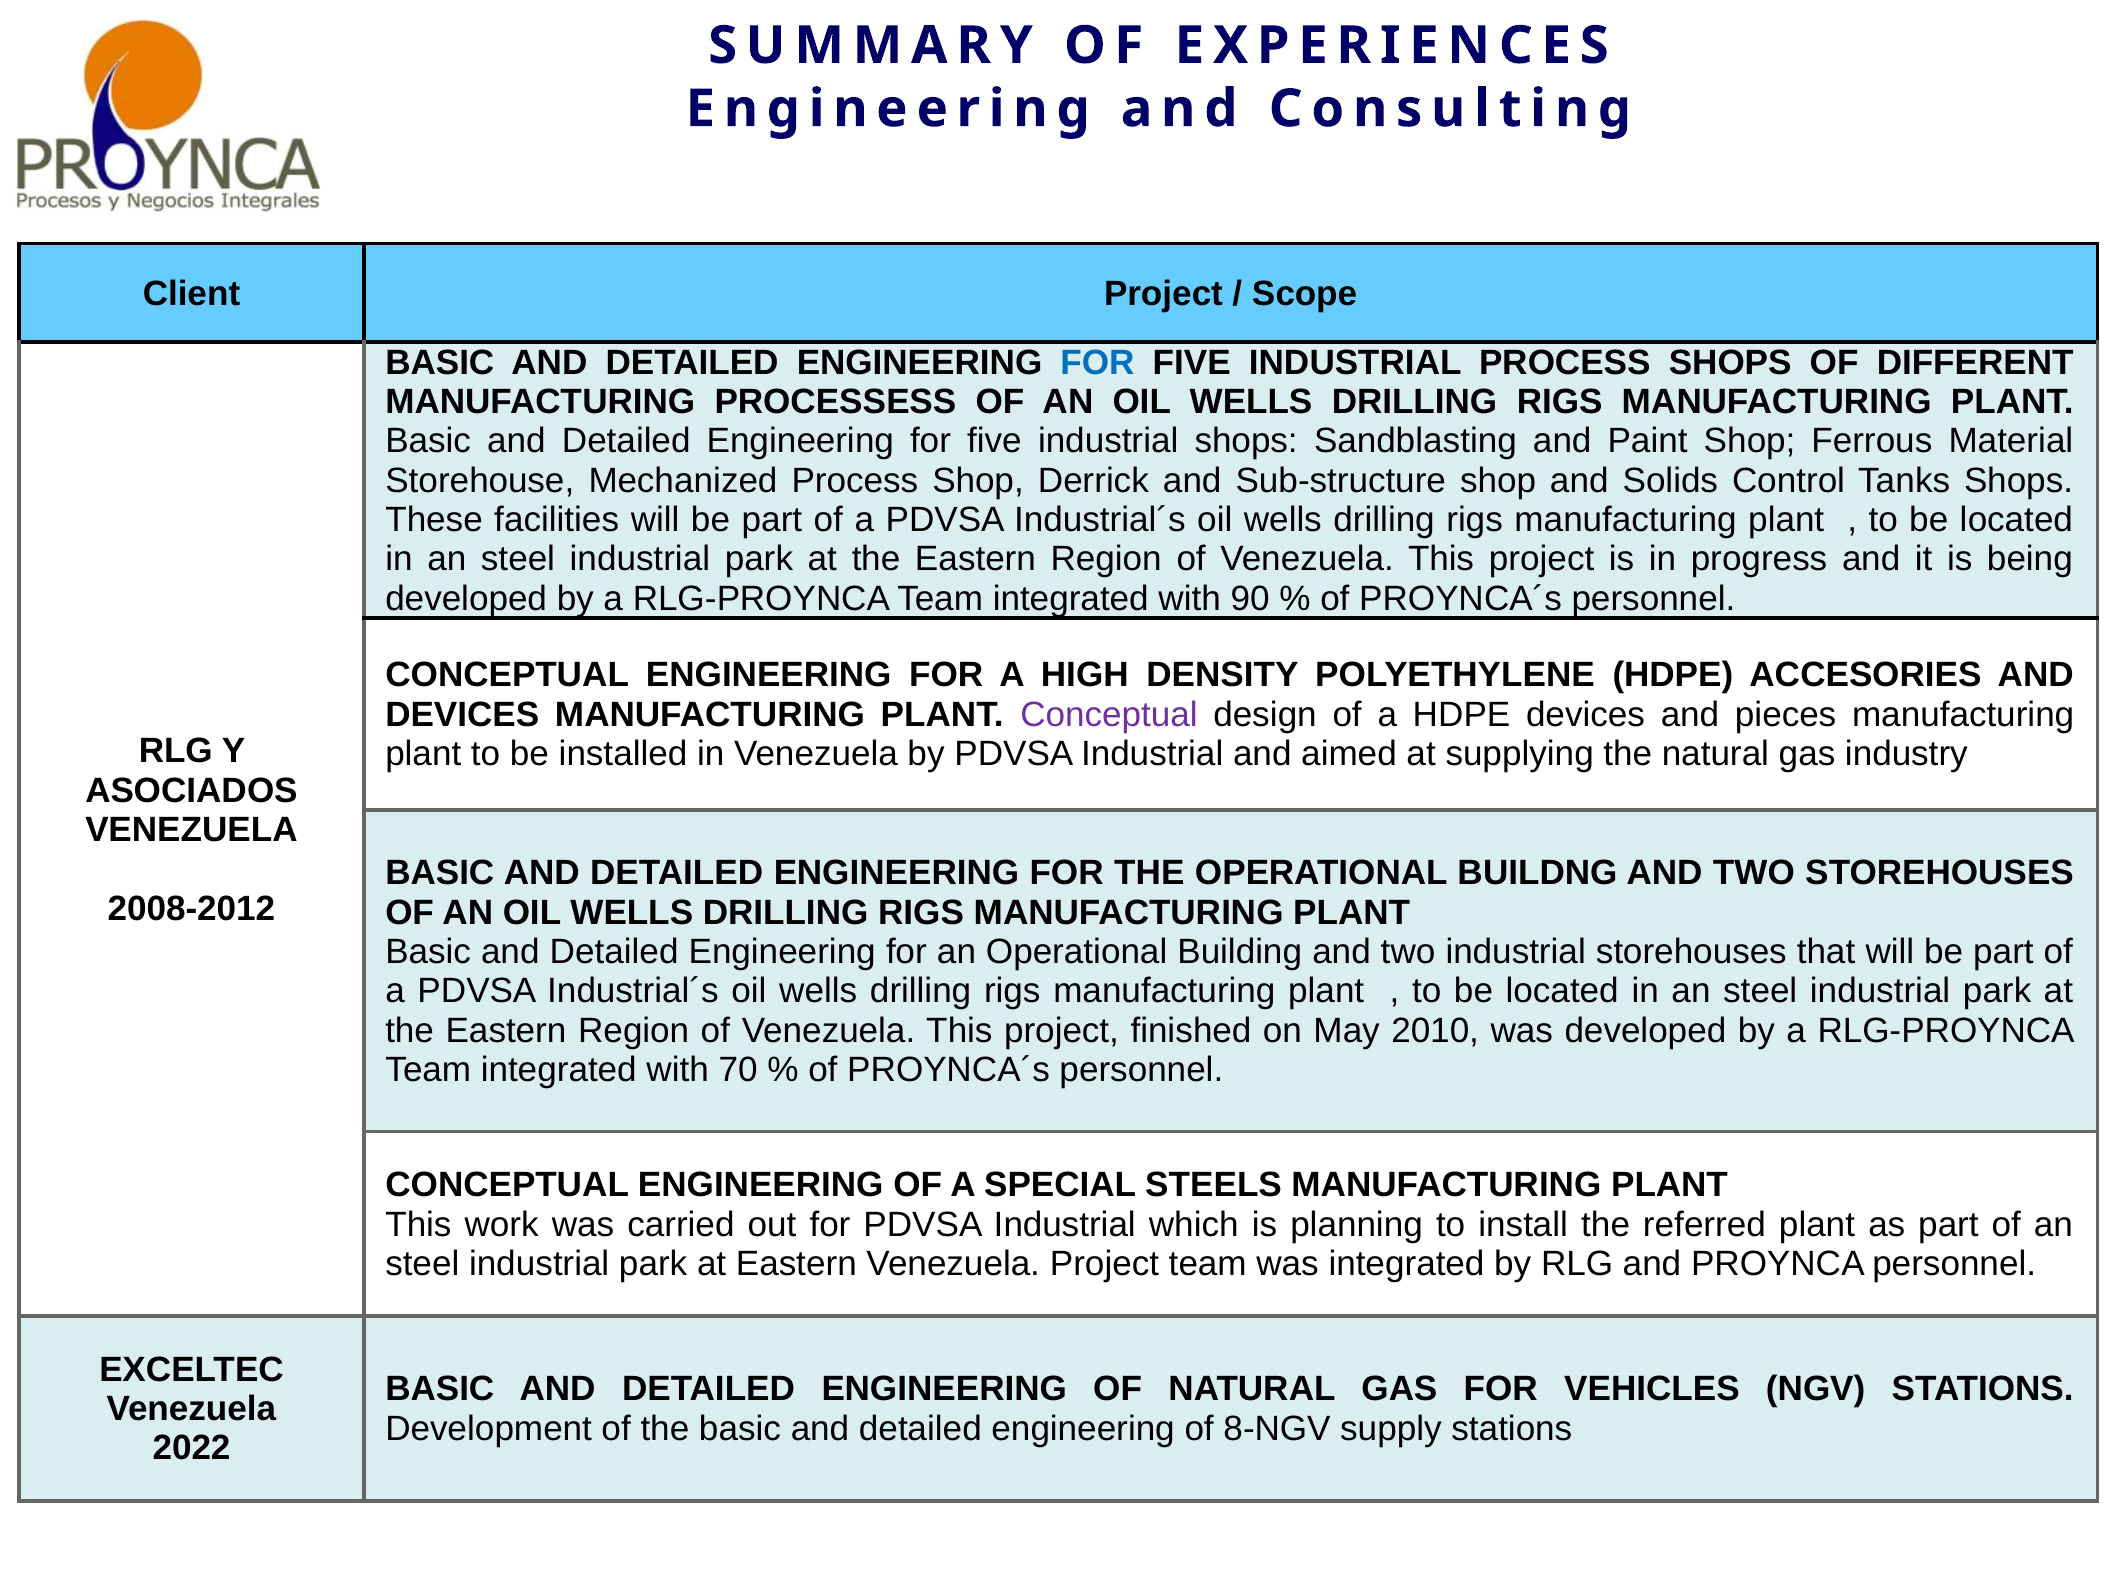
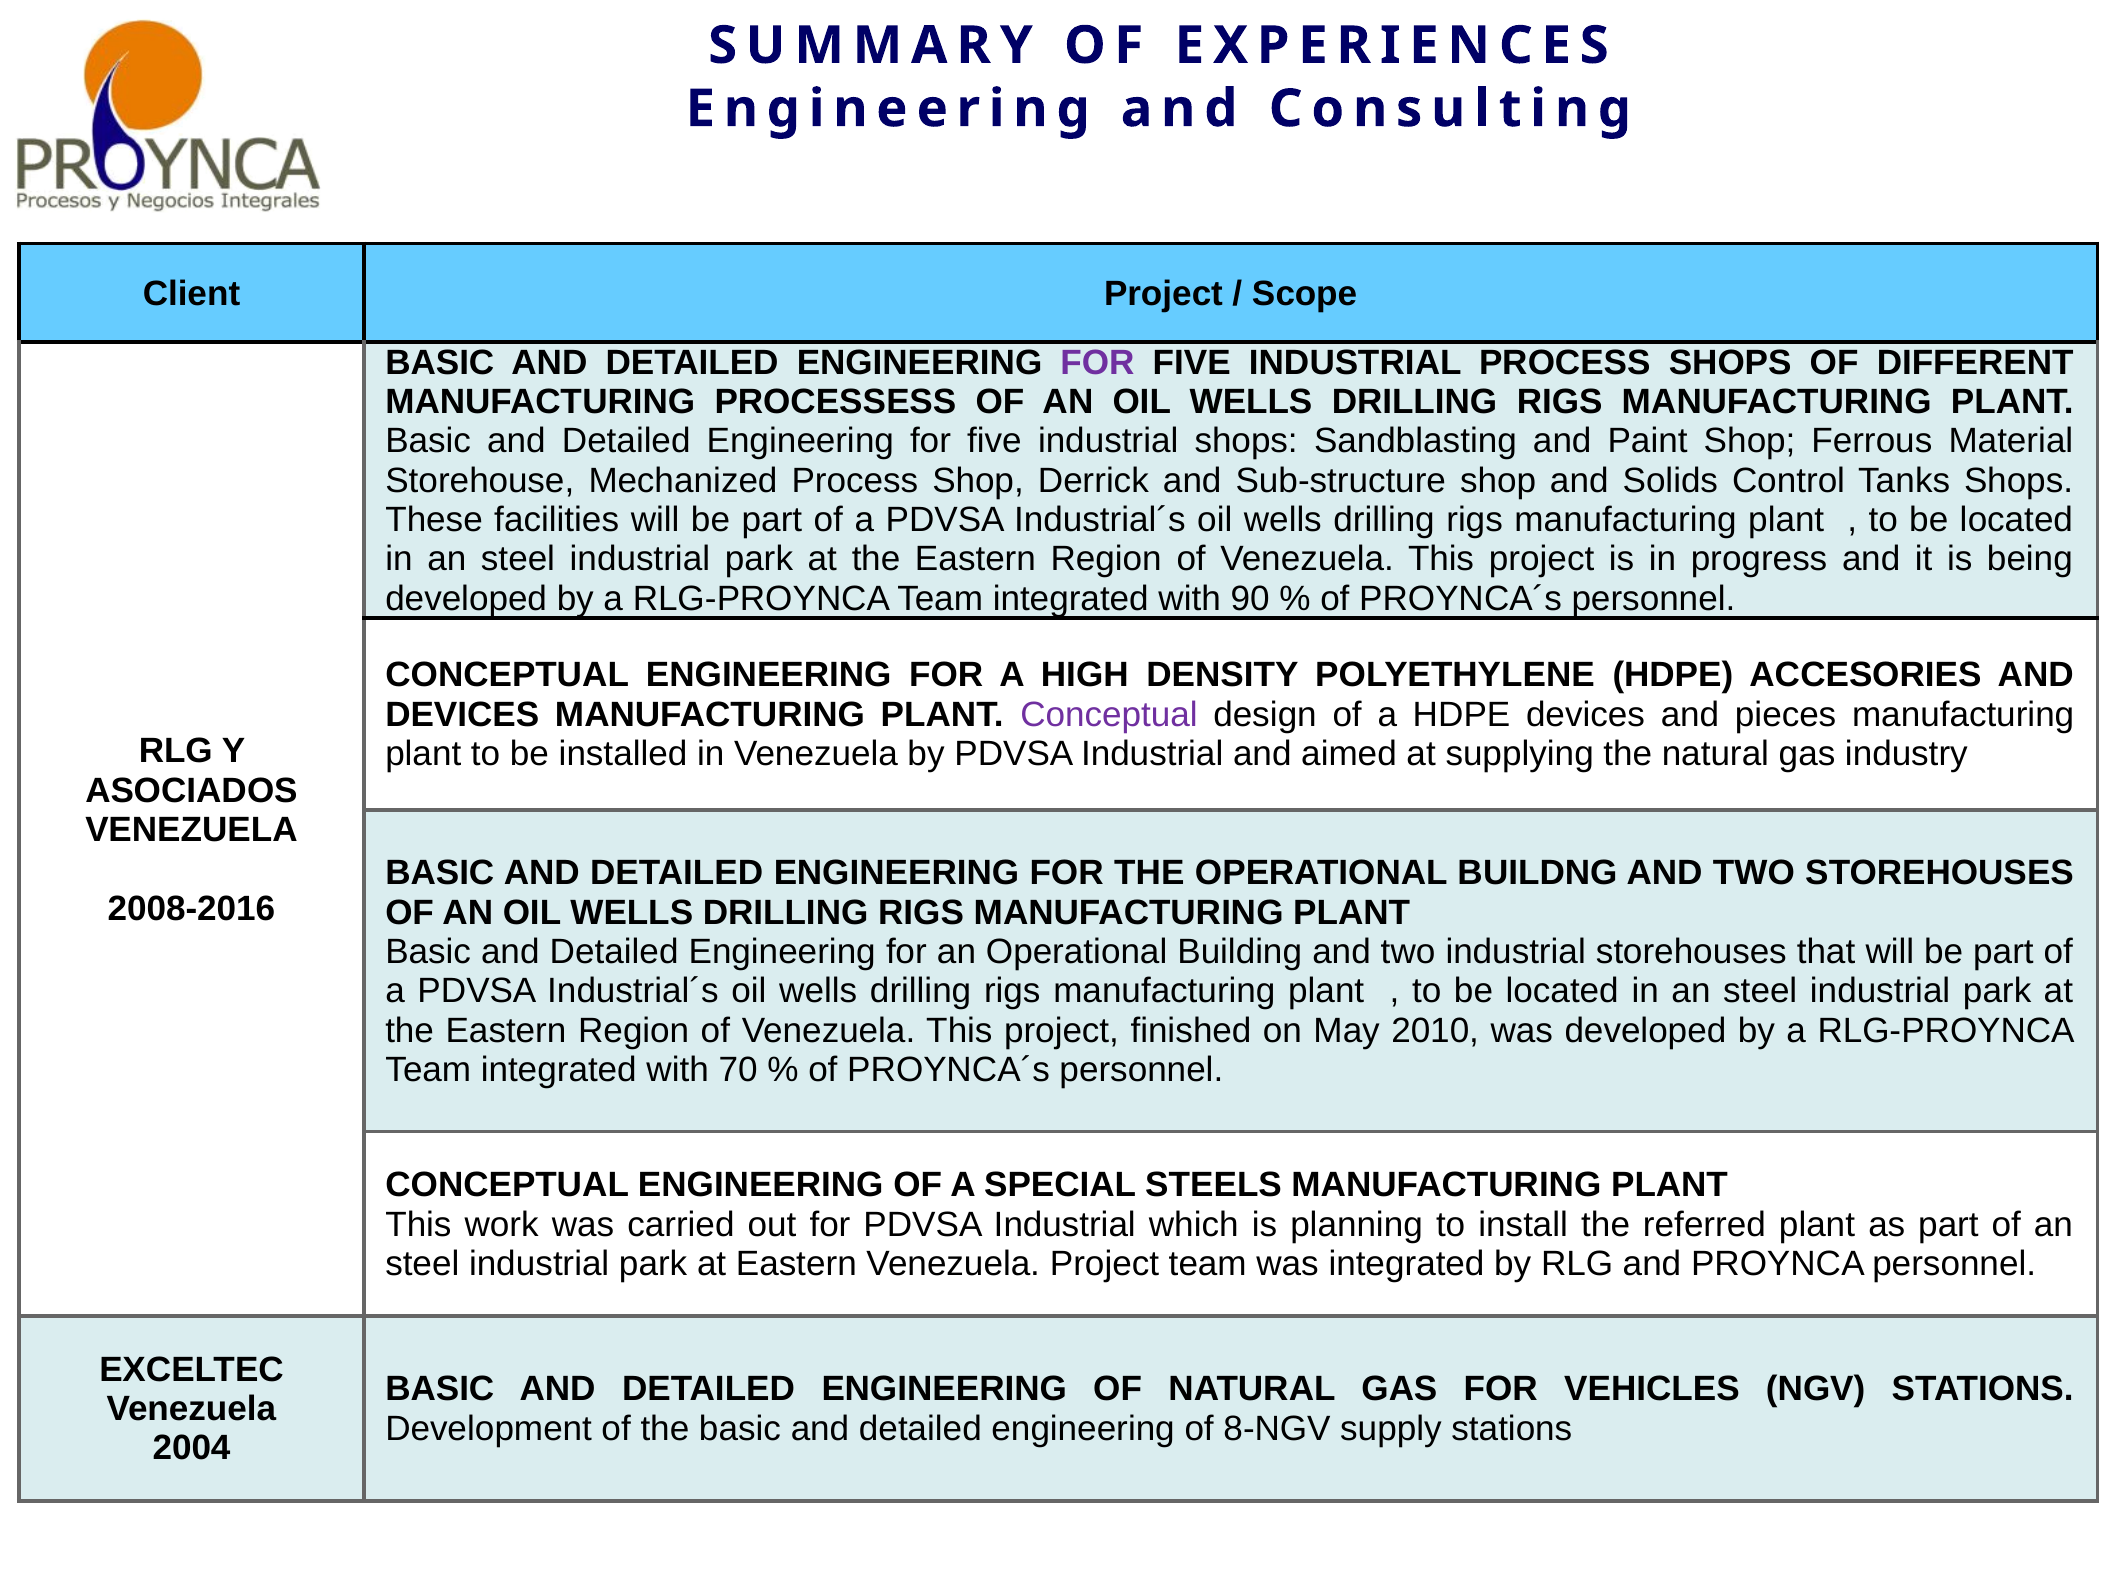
FOR colour: blue -> purple (1097, 363)
2008-2012: 2008-2012 -> 2008-2016 (191, 909)
2022: 2022 -> 2004 (192, 1448)
